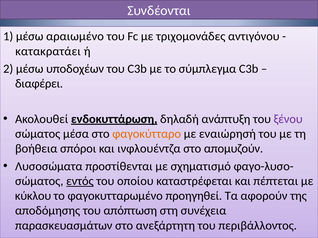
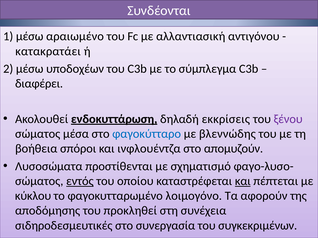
τριχομονάδες: τριχομονάδες -> αλλαντιασική (191, 36)
ανάπτυξη: ανάπτυξη -> εκκρίσεις (226, 119)
φαγοκύτταρο colour: orange -> blue (147, 134)
εναιώρησή: εναιώρησή -> βλεννώδης (227, 134)
και underline: none -> present (243, 181)
προηγηθεί: προηγηθεί -> λοιμογόνο (194, 196)
απόπτωση: απόπτωση -> προκληθεί (130, 211)
παρασκευασμάτων: παρασκευασμάτων -> σιδηροδεσμευτικές (64, 226)
ανεξάρτητη: ανεξάρτητη -> συνεργασία (165, 226)
περιβάλλοντος: περιβάλλοντος -> συγκεκριμένων (258, 226)
